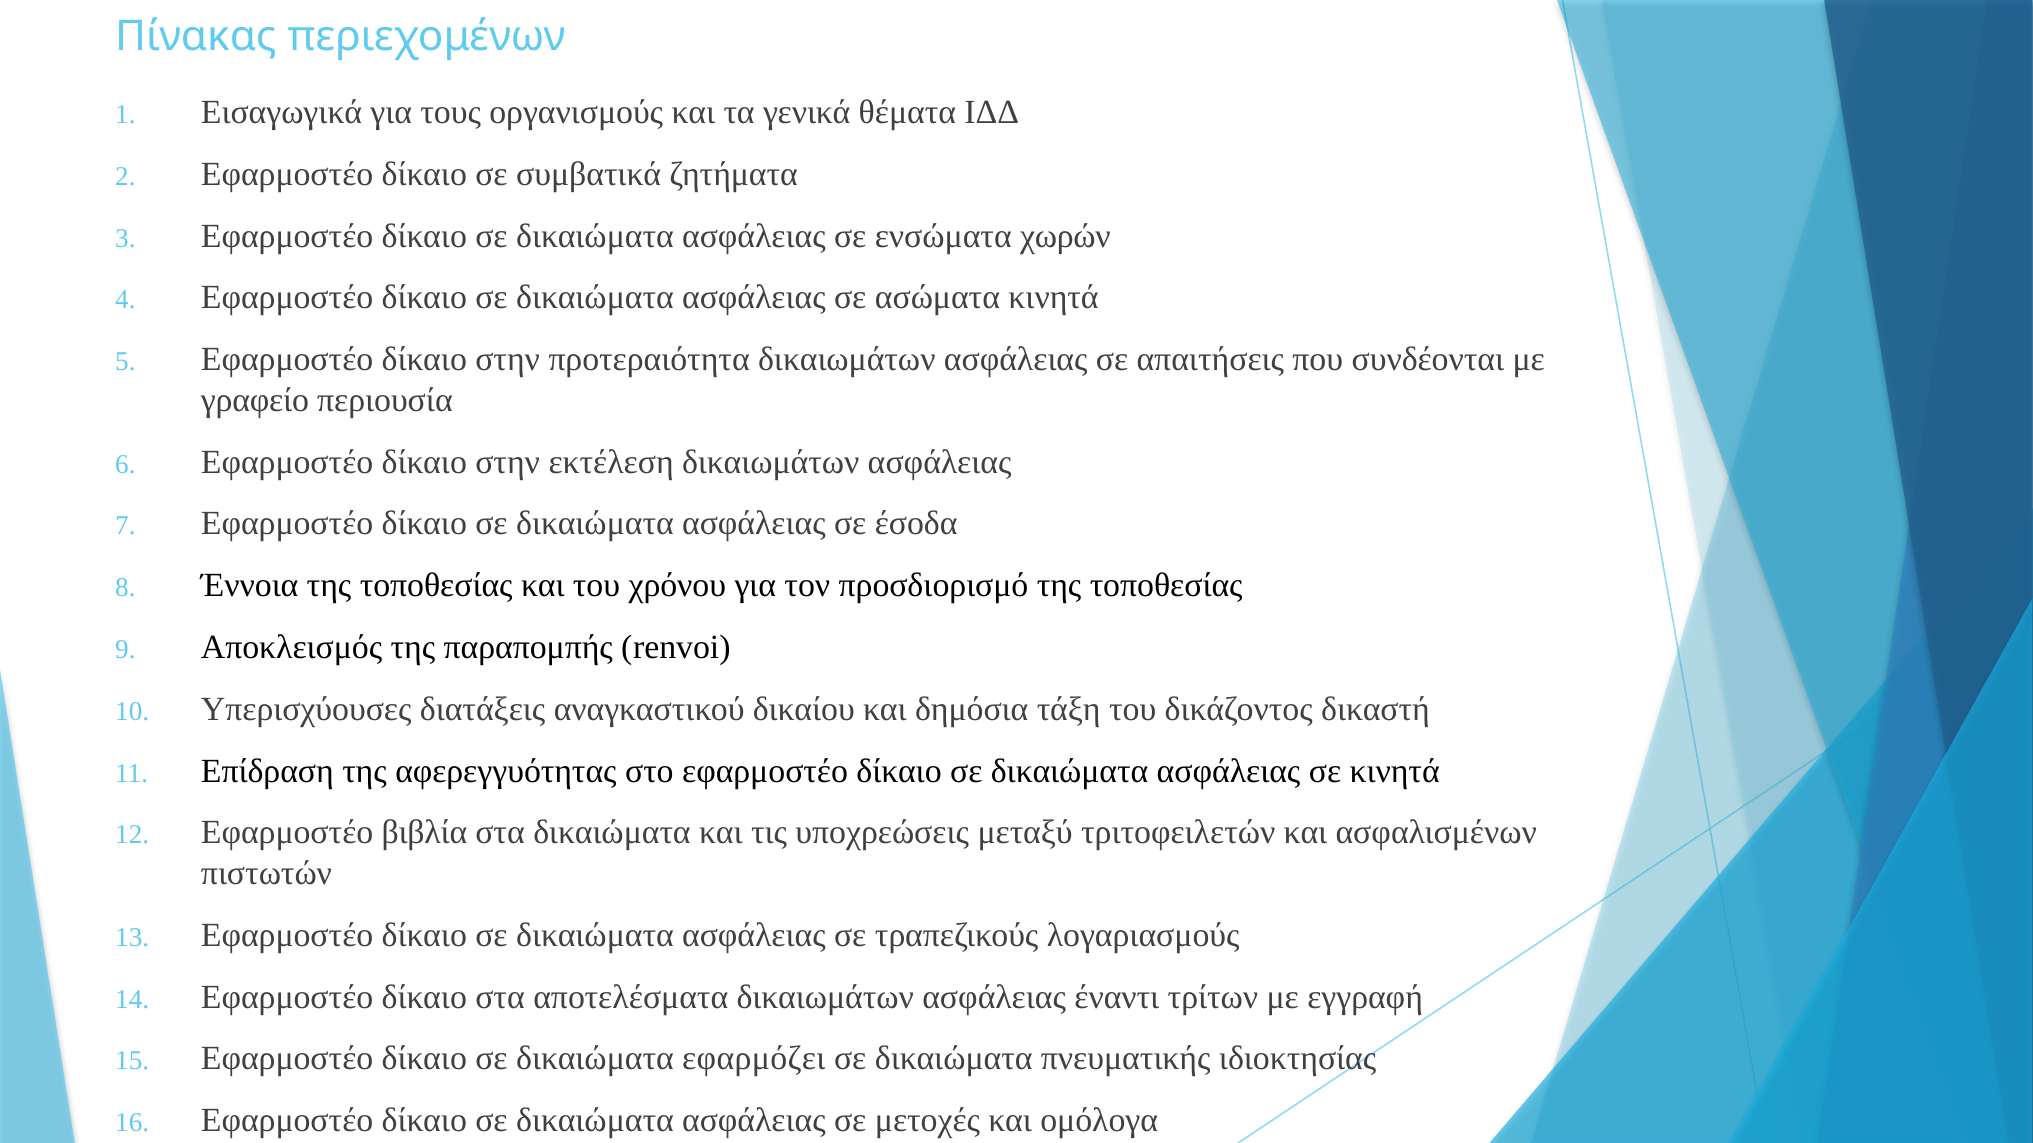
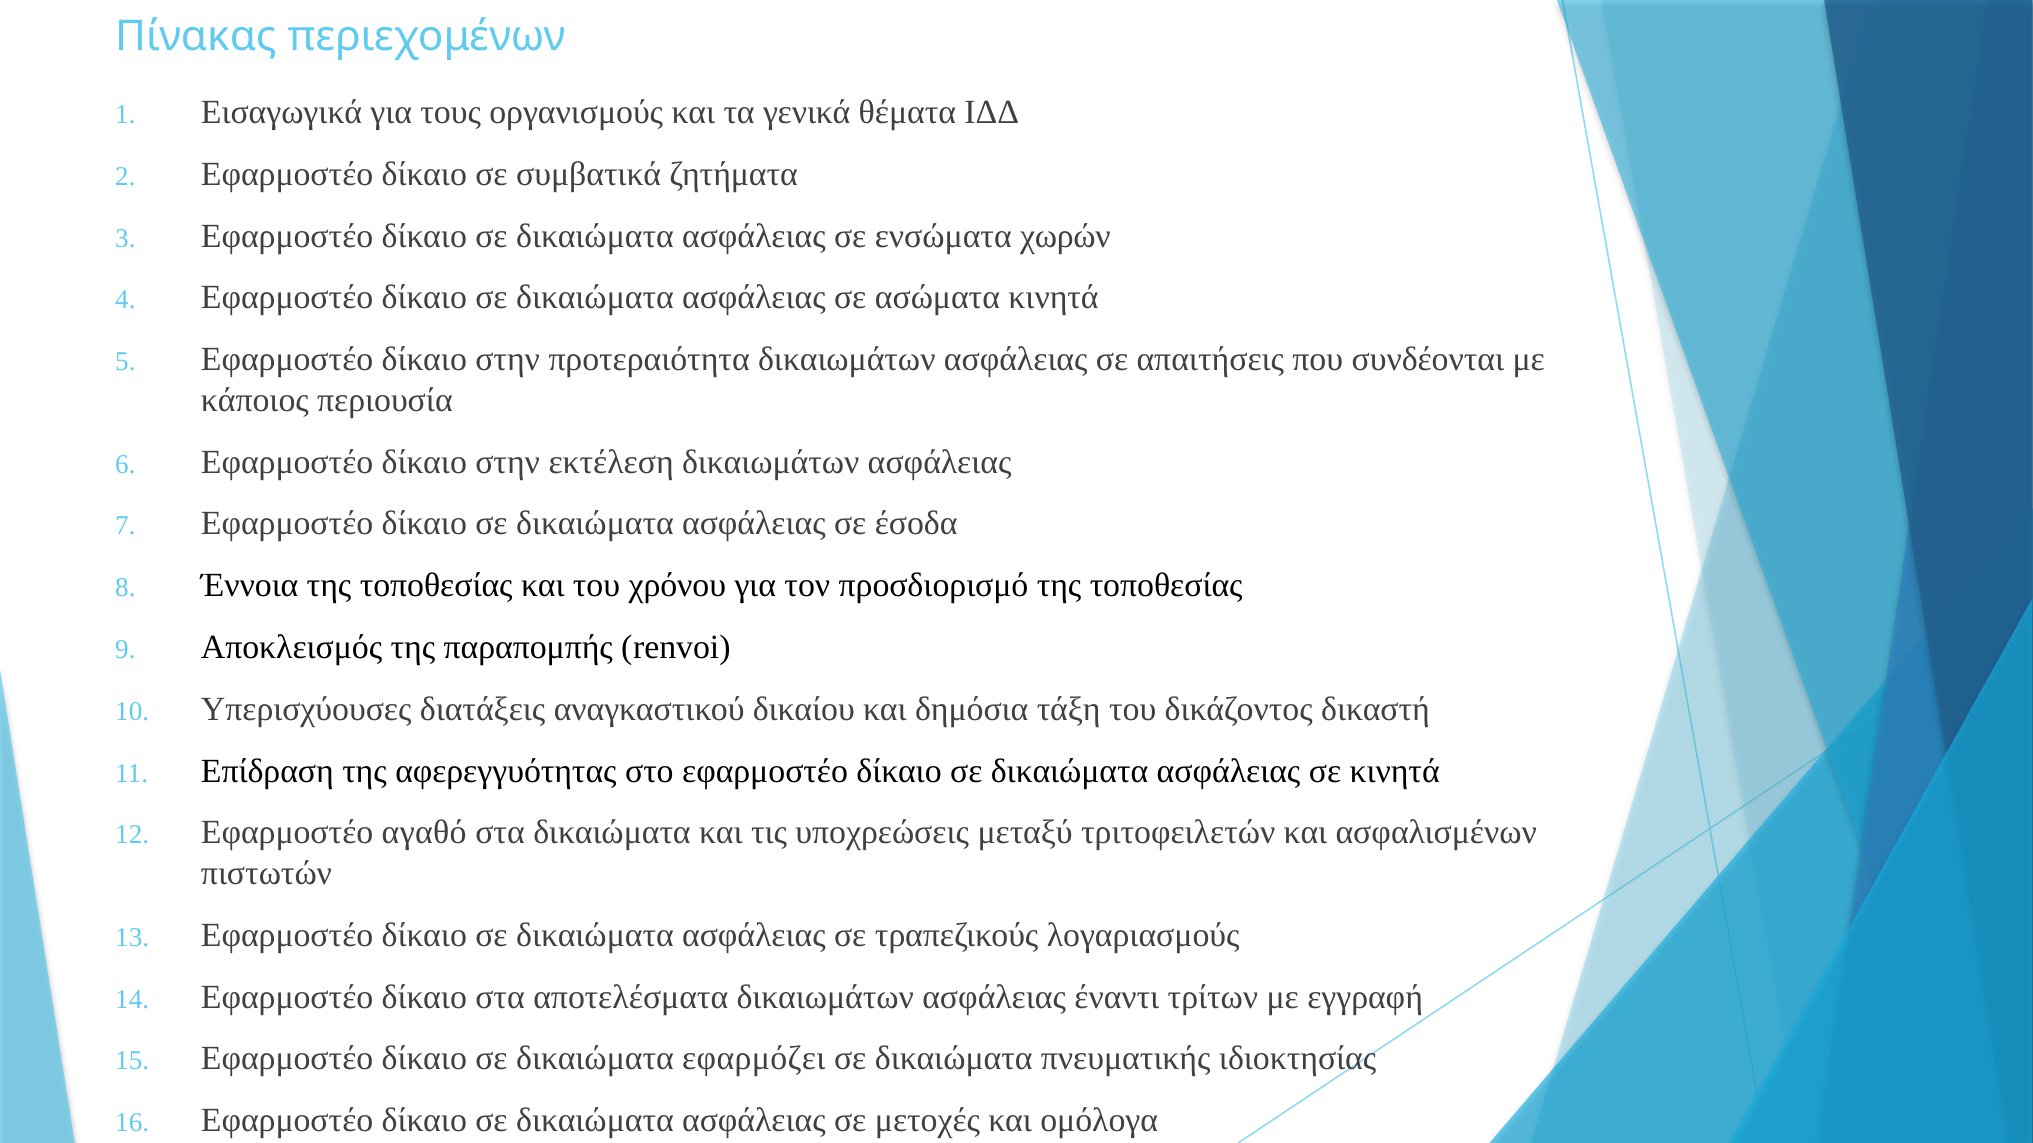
γραφείο: γραφείο -> κάποιος (255, 400)
βιβλία: βιβλία -> αγαθό (424, 833)
